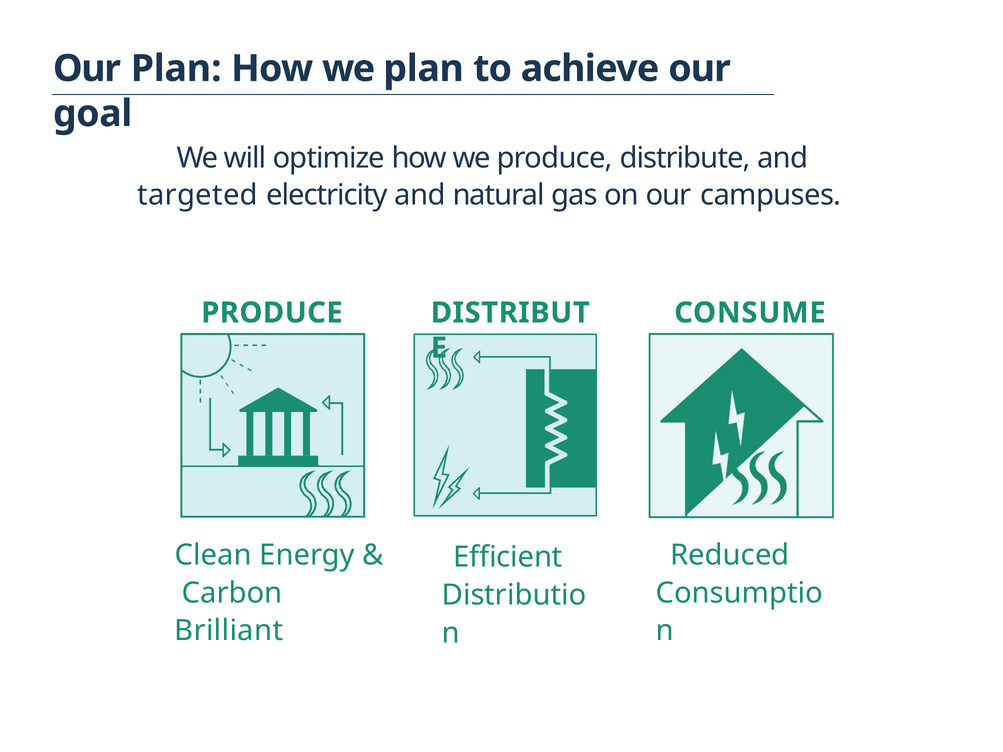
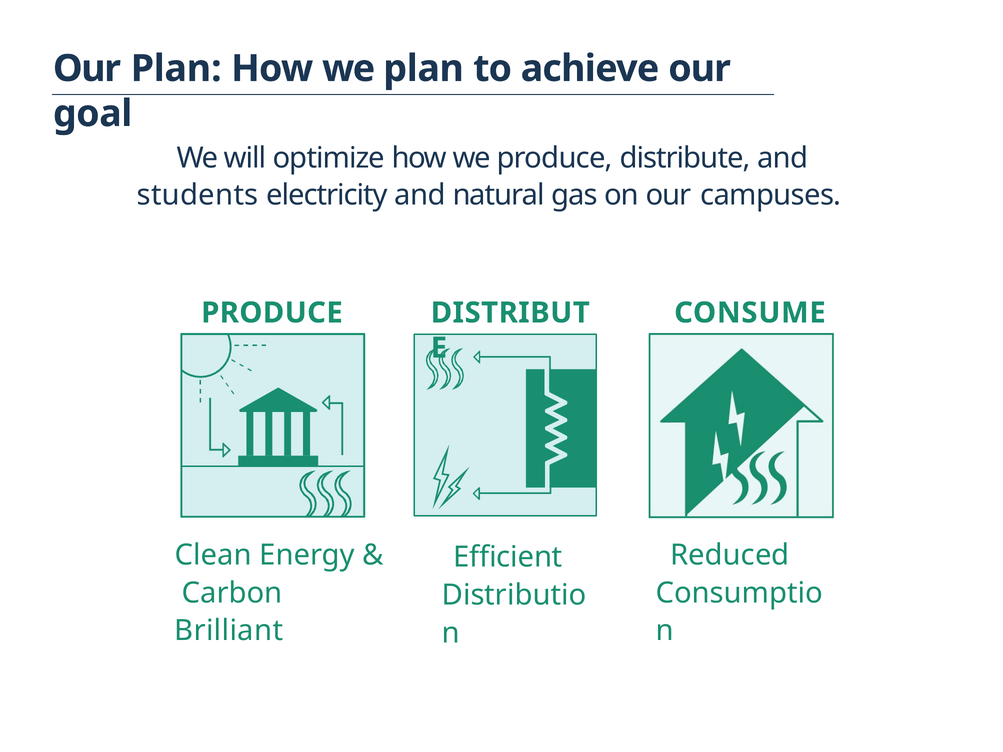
targeted: targeted -> students (198, 195)
